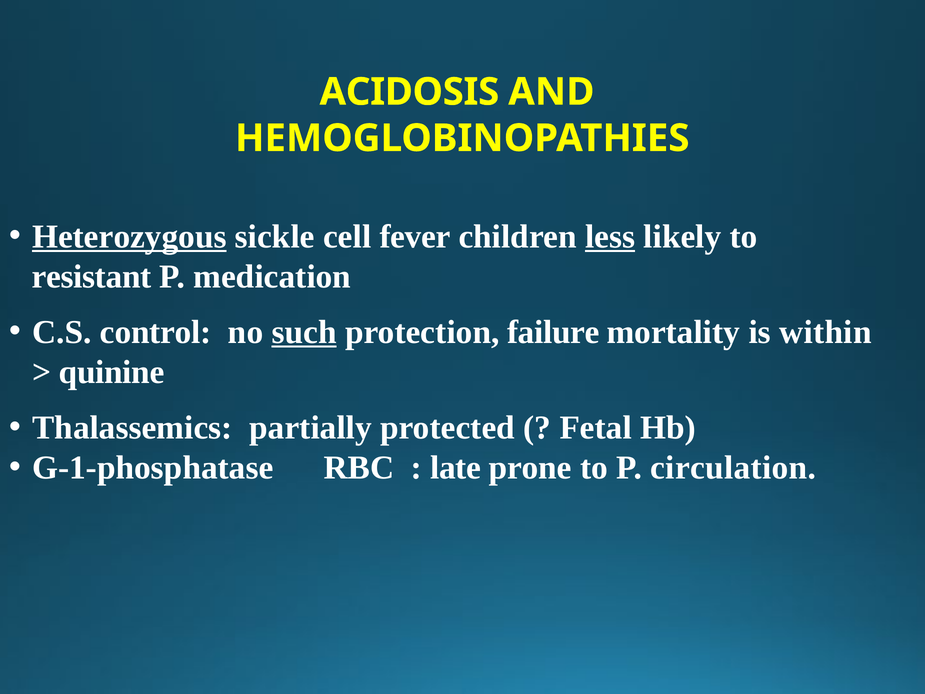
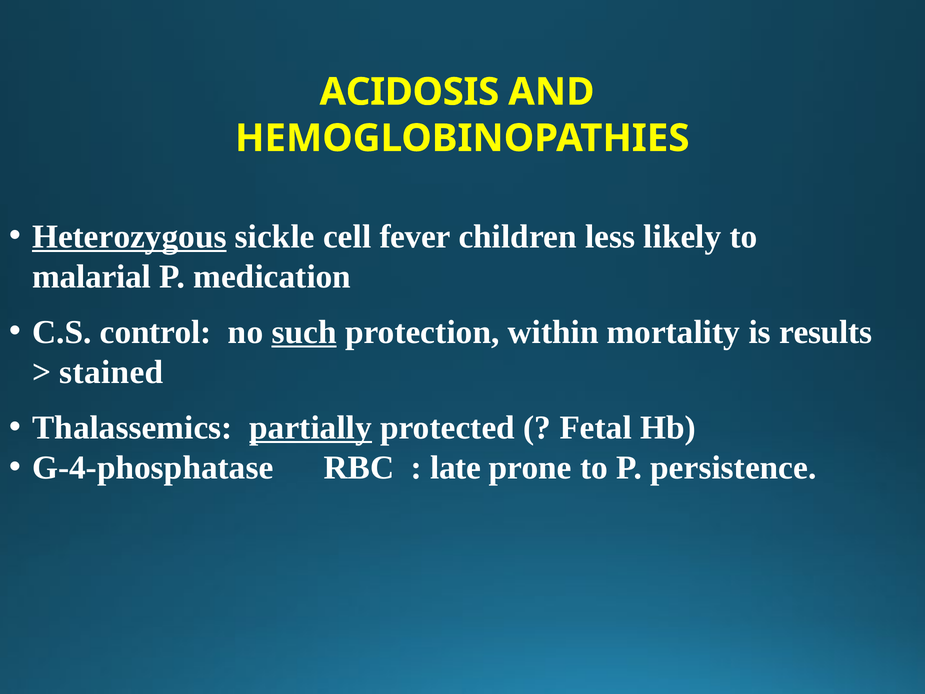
less underline: present -> none (610, 237)
resistant: resistant -> malarial (92, 277)
failure: failure -> within (553, 332)
within: within -> results (826, 332)
quinine: quinine -> stained (111, 372)
partially underline: none -> present (311, 428)
G-1-phosphatase: G-1-phosphatase -> G-4-phosphatase (153, 468)
circulation: circulation -> persistence (733, 468)
